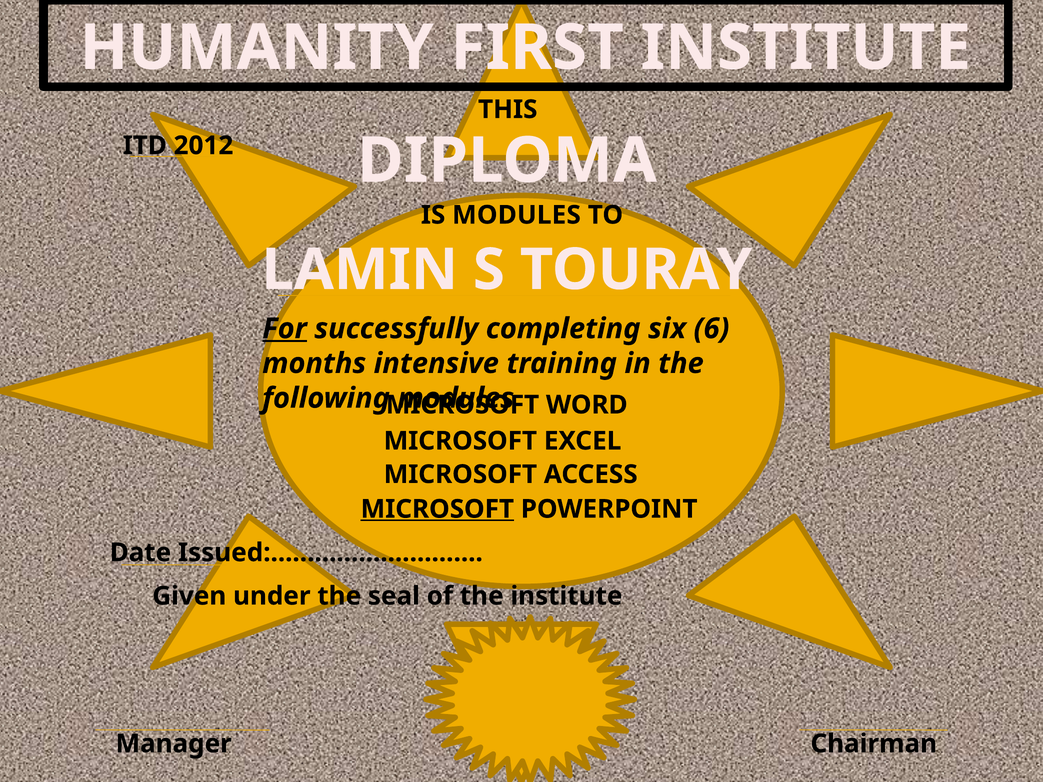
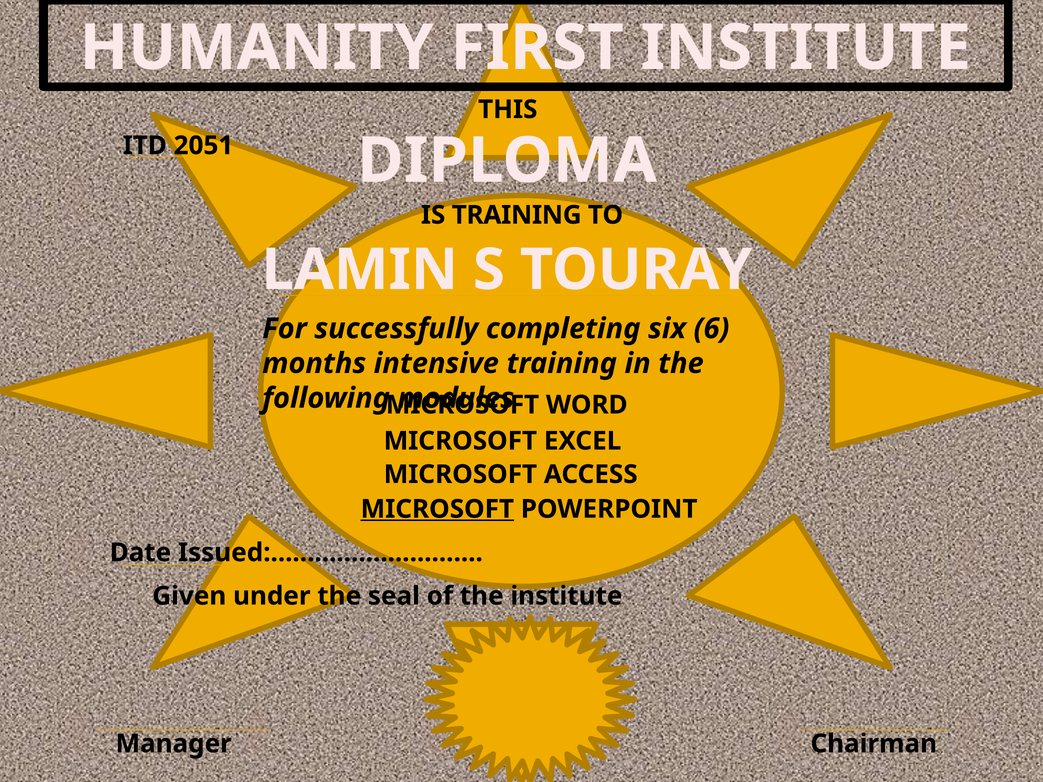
2012: 2012 -> 2051 (203, 146)
IS MODULES: MODULES -> TRAINING (517, 215)
For underline: present -> none (285, 329)
